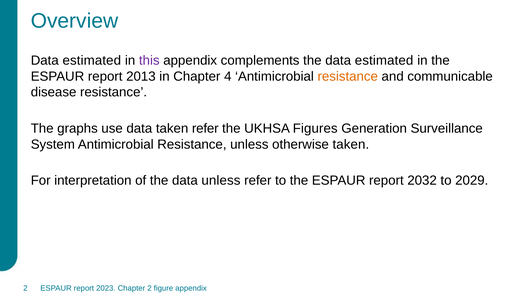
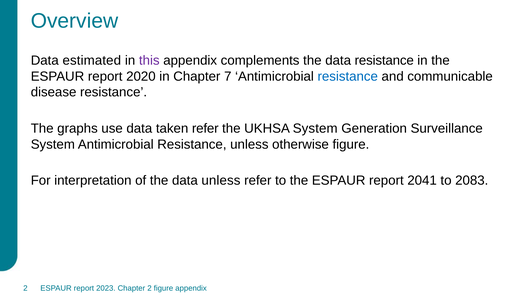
the data estimated: estimated -> resistance (384, 60)
2013: 2013 -> 2020 (141, 76)
4: 4 -> 7 (228, 76)
resistance colour: orange -> blue (348, 76)
UKHSA Figures: Figures -> System (315, 128)
otherwise taken: taken -> figure (351, 144)
2032: 2032 -> 2041 (422, 181)
2029: 2029 -> 2083 (472, 181)
